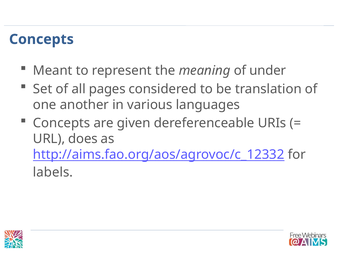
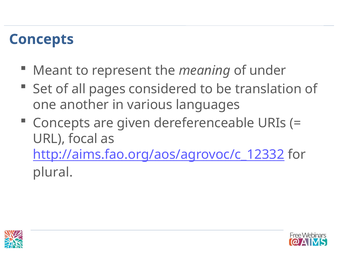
does: does -> focal (83, 139)
labels: labels -> plural (53, 173)
